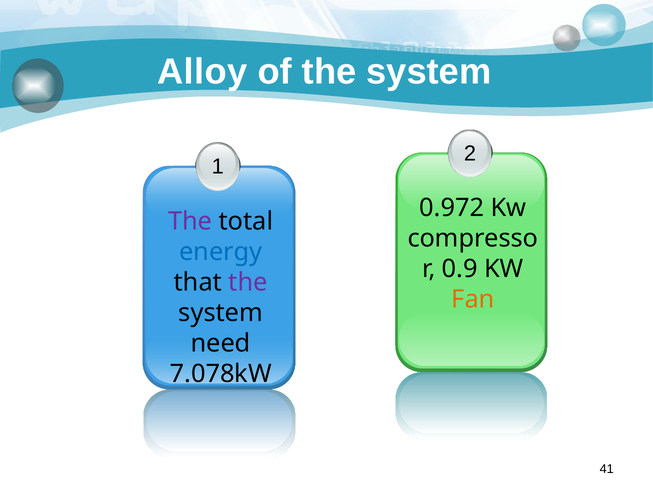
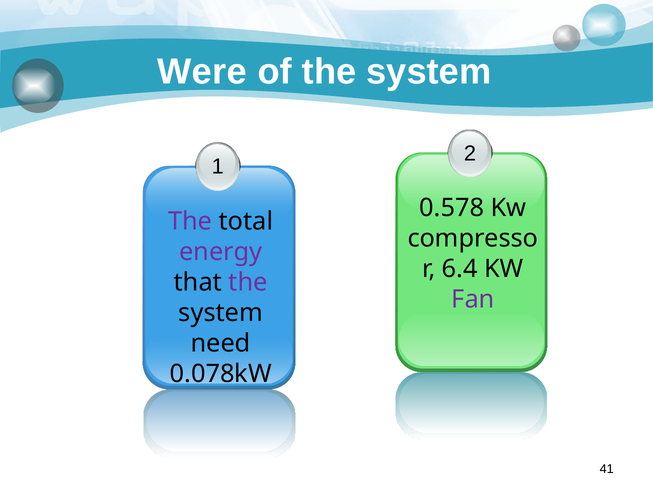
Alloy: Alloy -> Were (202, 72)
0.972: 0.972 -> 0.578 (452, 208)
energy colour: blue -> purple (221, 252)
0.9: 0.9 -> 6.4 (460, 269)
Fan colour: orange -> purple (473, 299)
7.078kW: 7.078kW -> 0.078kW (221, 374)
